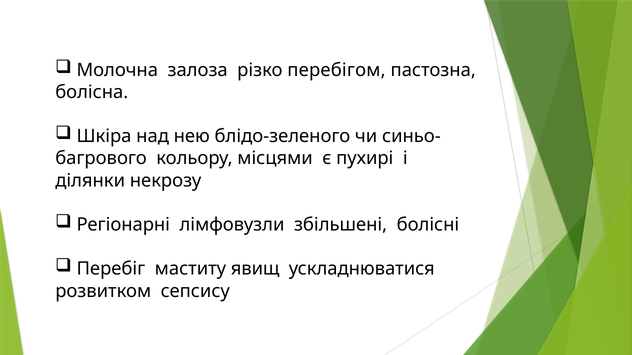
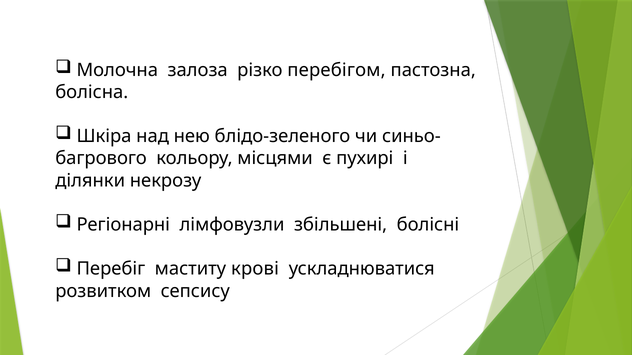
явищ: явищ -> крові (255, 269)
